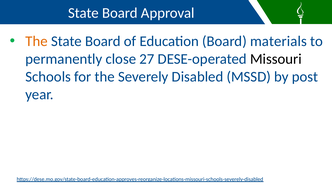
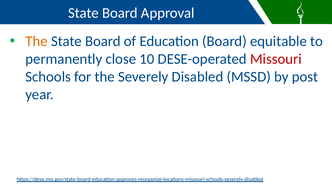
materials: materials -> equitable (278, 41)
27: 27 -> 10 (147, 59)
Missouri colour: black -> red (276, 59)
